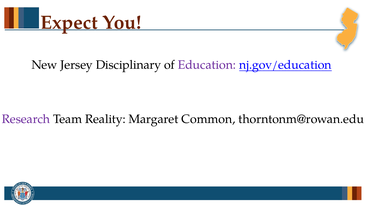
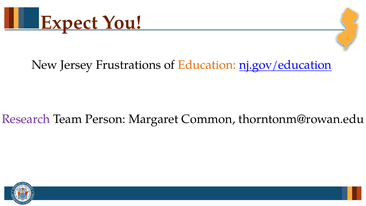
Disciplinary: Disciplinary -> Frustrations (128, 65)
Education colour: purple -> orange (207, 65)
Reality: Reality -> Person (105, 119)
